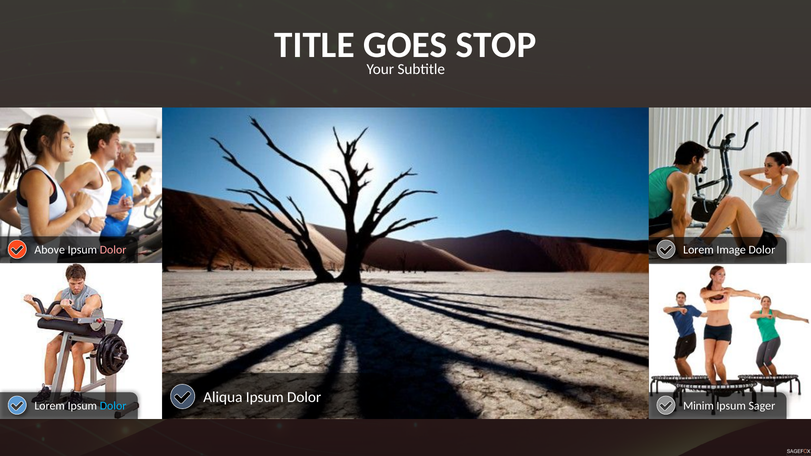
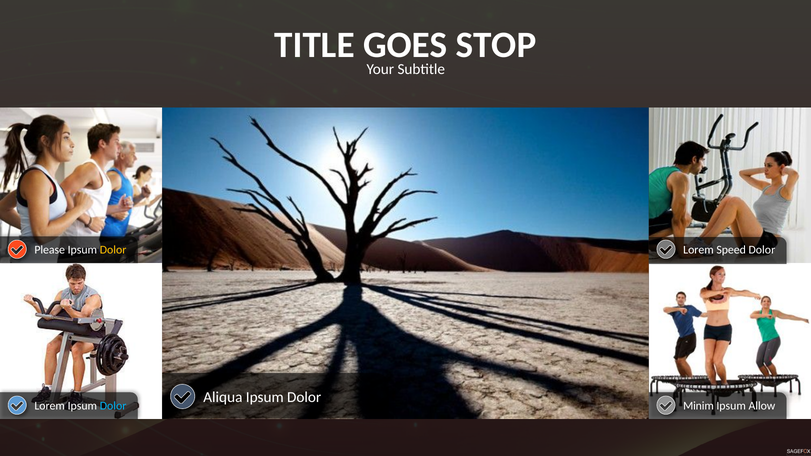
Above: Above -> Please (50, 250)
Dolor colour: pink -> yellow (113, 250)
Image: Image -> Speed (731, 250)
Sager: Sager -> Allow (762, 406)
